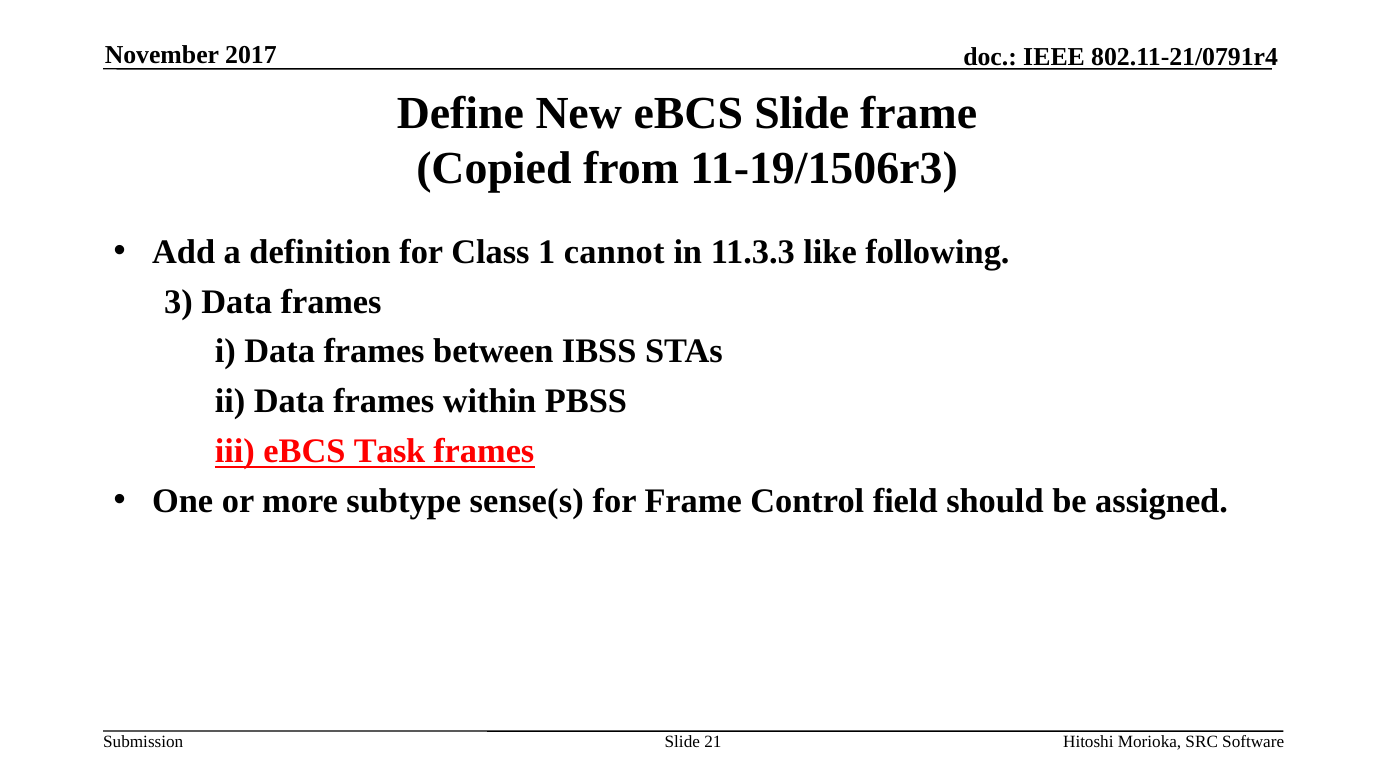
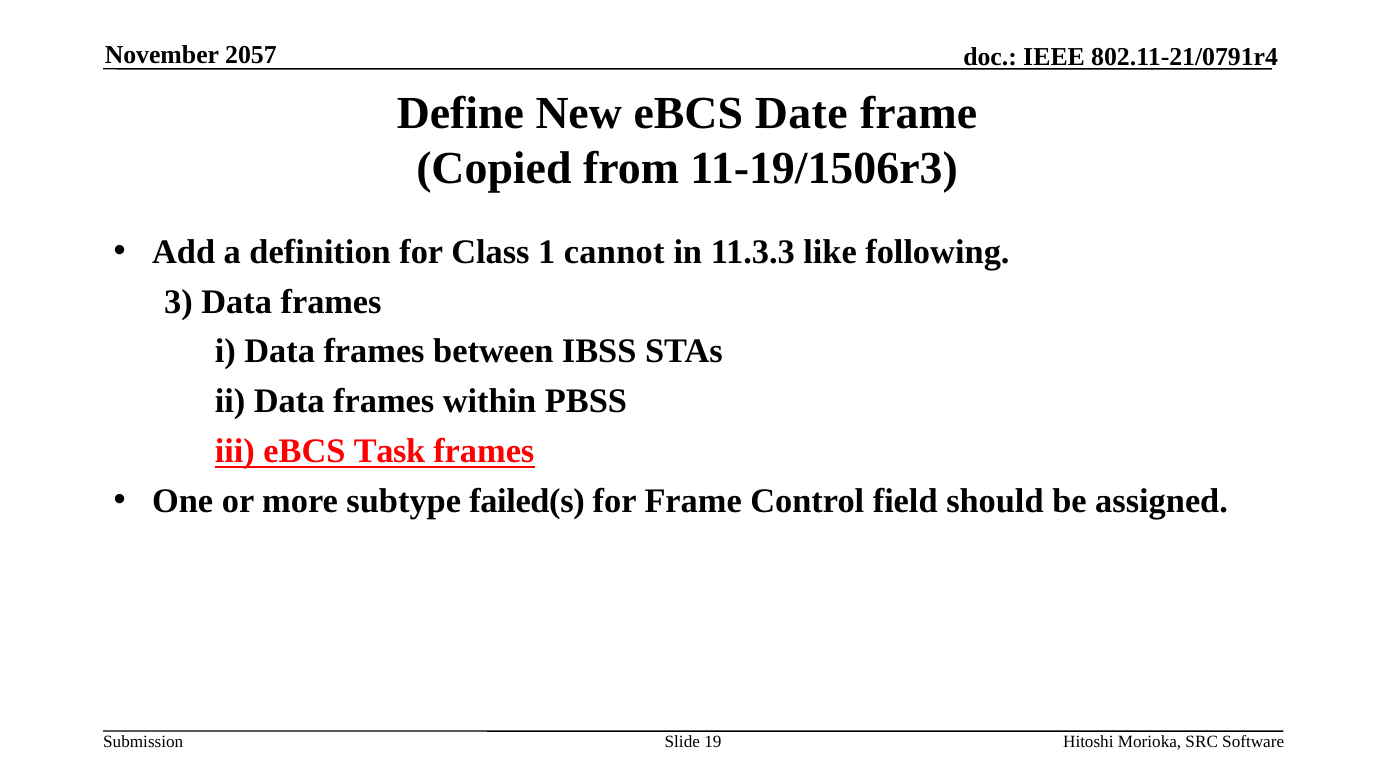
2017: 2017 -> 2057 (251, 55)
eBCS Slide: Slide -> Date (801, 113)
sense(s: sense(s -> failed(s (527, 501)
21: 21 -> 19 (713, 742)
